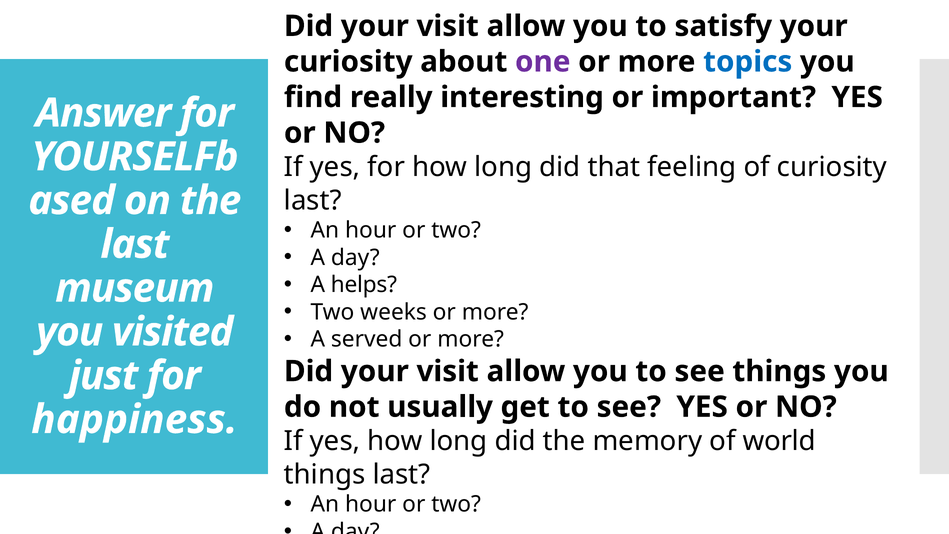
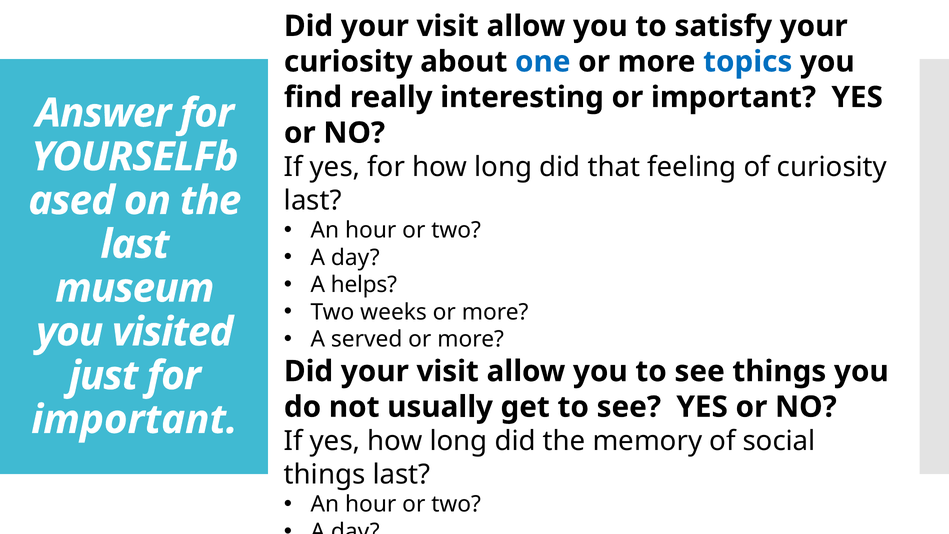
one colour: purple -> blue (543, 62)
happiness: happiness -> important (134, 419)
world: world -> social (779, 441)
